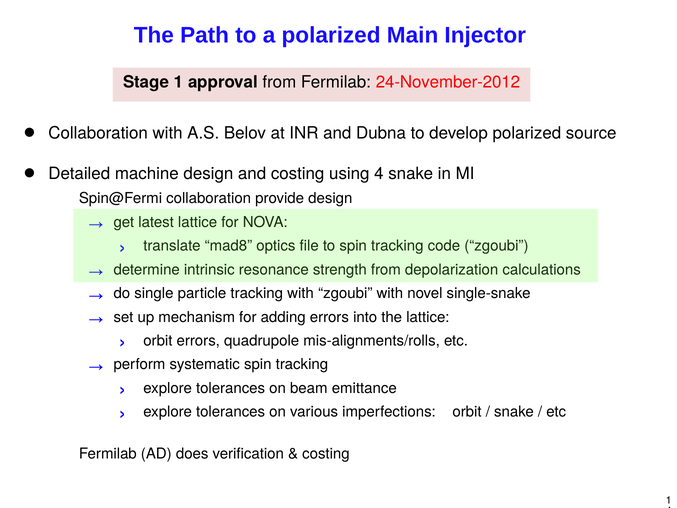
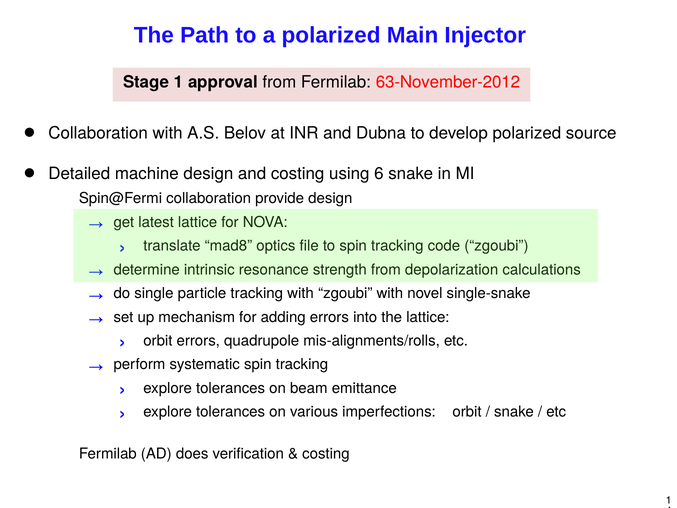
24-November-2012: 24-November-2012 -> 63-November-2012 (448, 82)
using 4: 4 -> 6 (379, 174)
